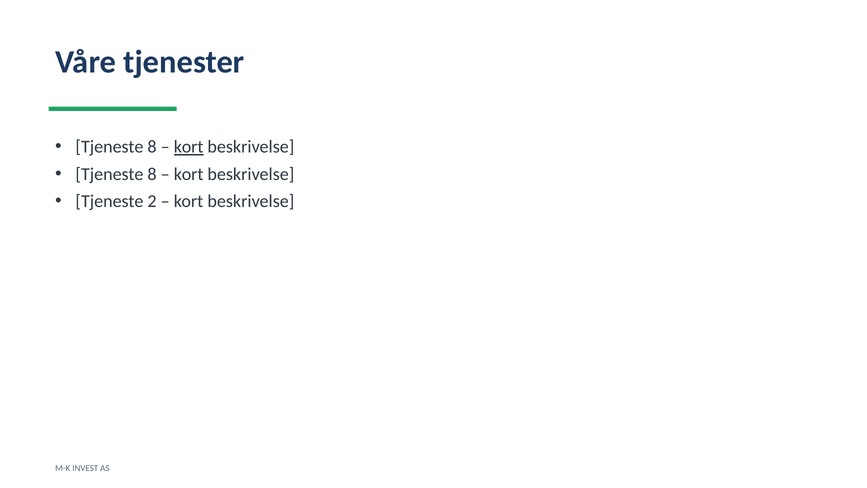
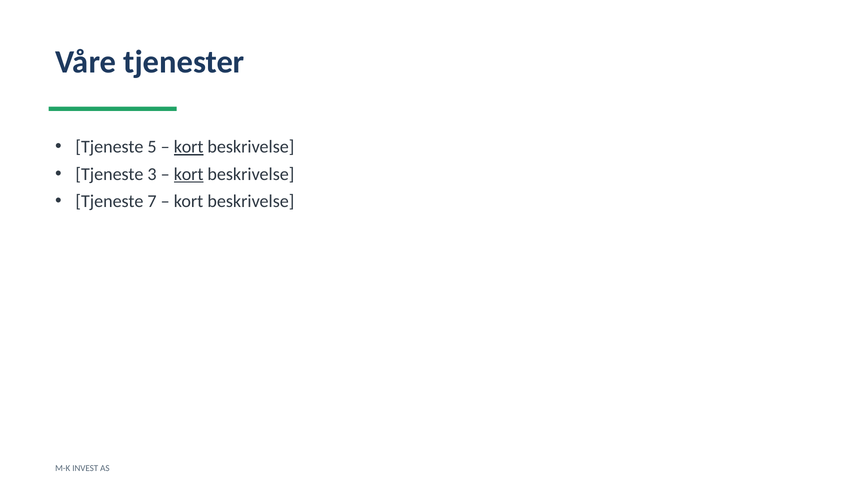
8: 8 -> 5 (152, 147)
8: 8 -> 3 (152, 174)
kort underline: none -> present (189, 174)
2: 2 -> 7 (152, 201)
